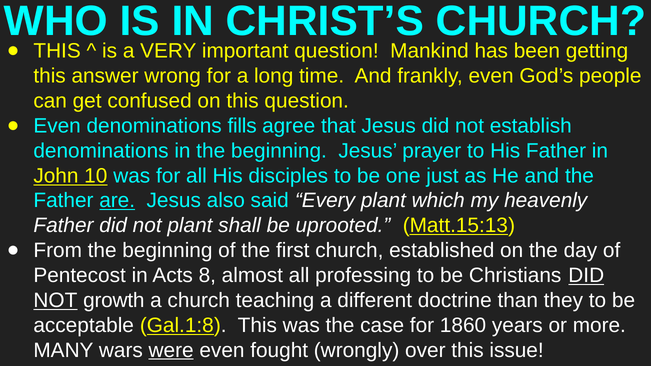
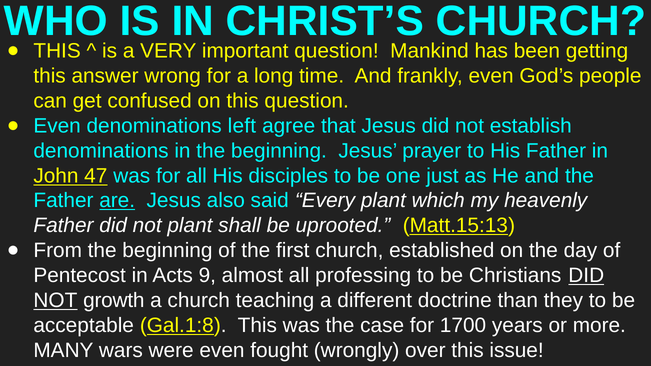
fills: fills -> left (242, 126)
10: 10 -> 47 (96, 176)
8: 8 -> 9 (207, 276)
1860: 1860 -> 1700 (463, 325)
were underline: present -> none (171, 350)
